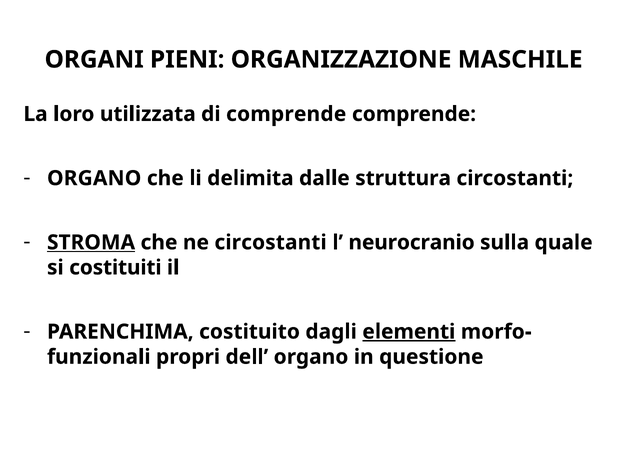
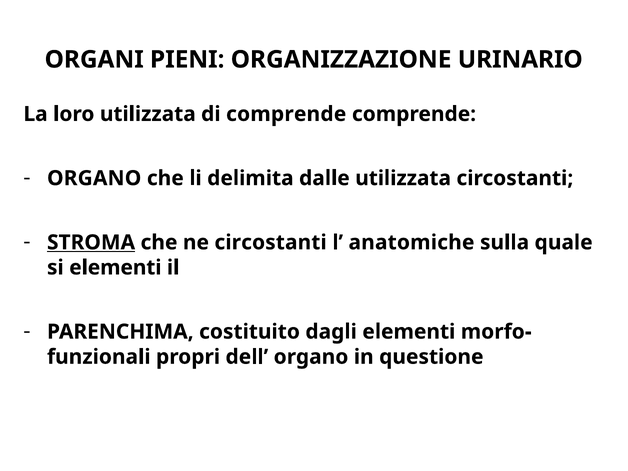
MASCHILE: MASCHILE -> URINARIO (520, 60)
dalle struttura: struttura -> utilizzata (403, 178)
neurocranio: neurocranio -> anatomiche (411, 242)
si costituiti: costituiti -> elementi (115, 268)
elementi underline: present -> none (409, 332)
